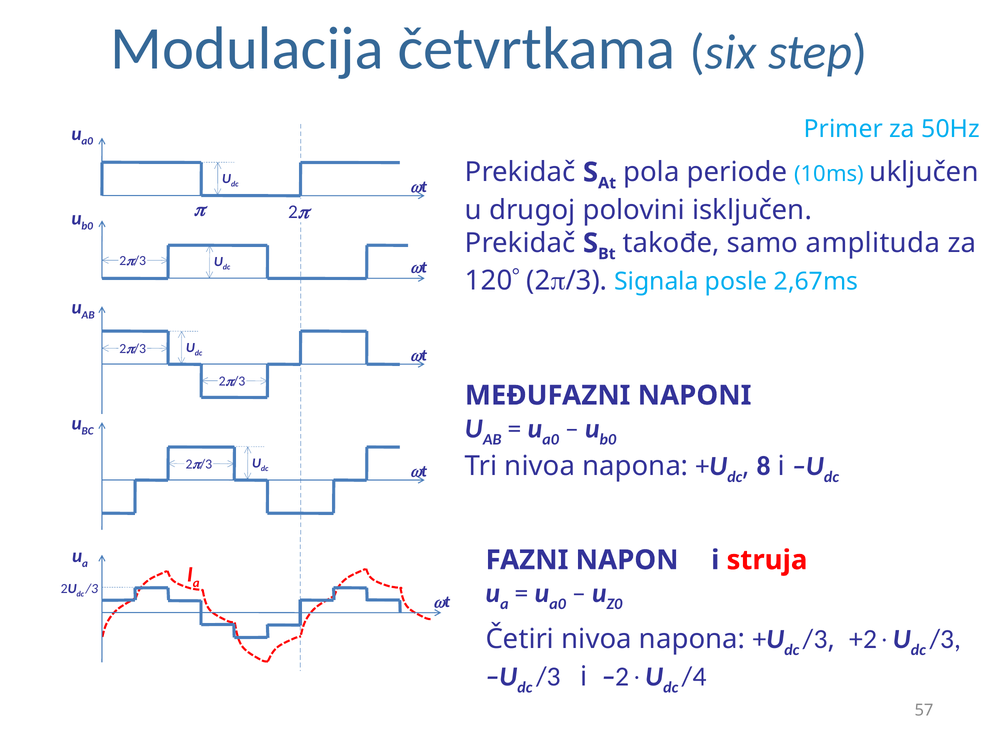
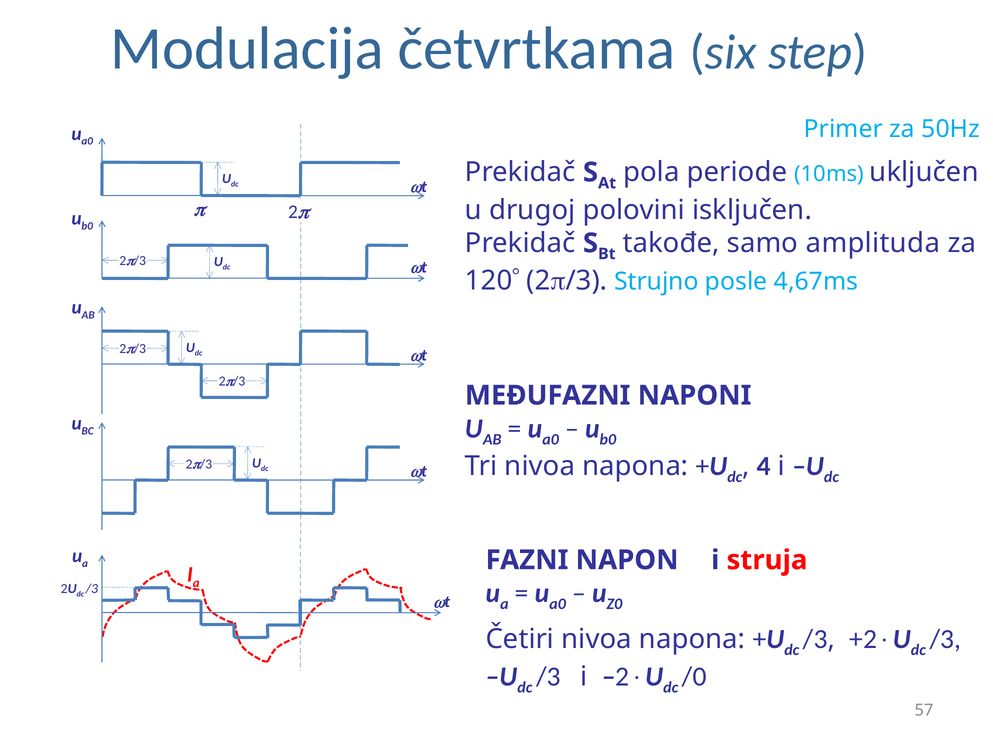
Signala: Signala -> Strujno (657, 282)
2,67ms: 2,67ms -> 4,67ms (816, 282)
8: 8 -> 4 (764, 466)
/4: /4 -> /0 (694, 677)
